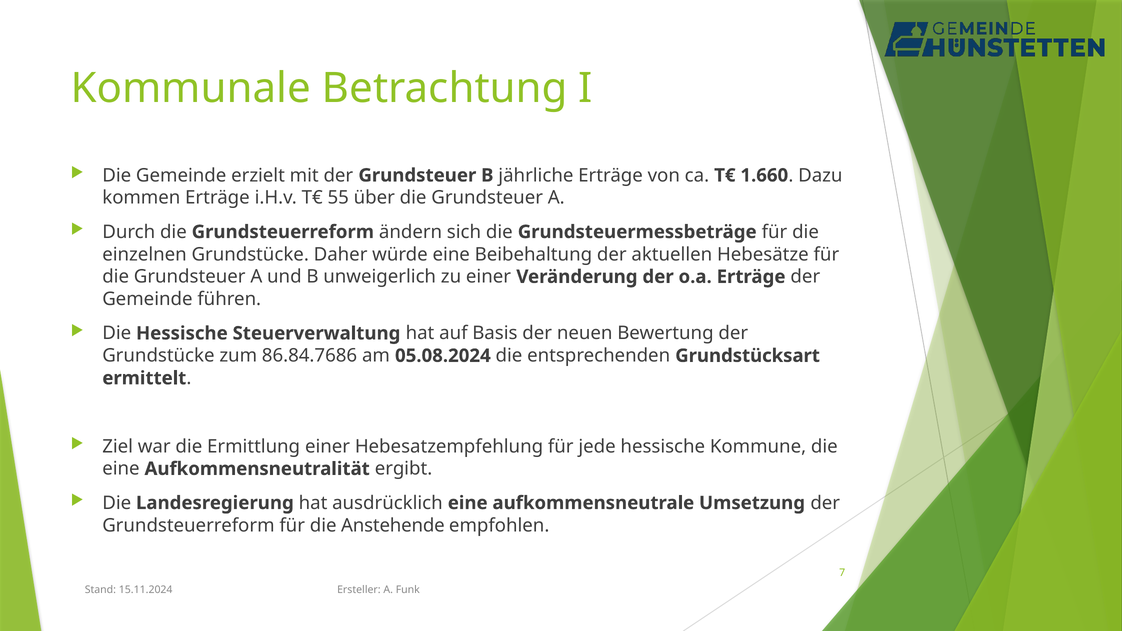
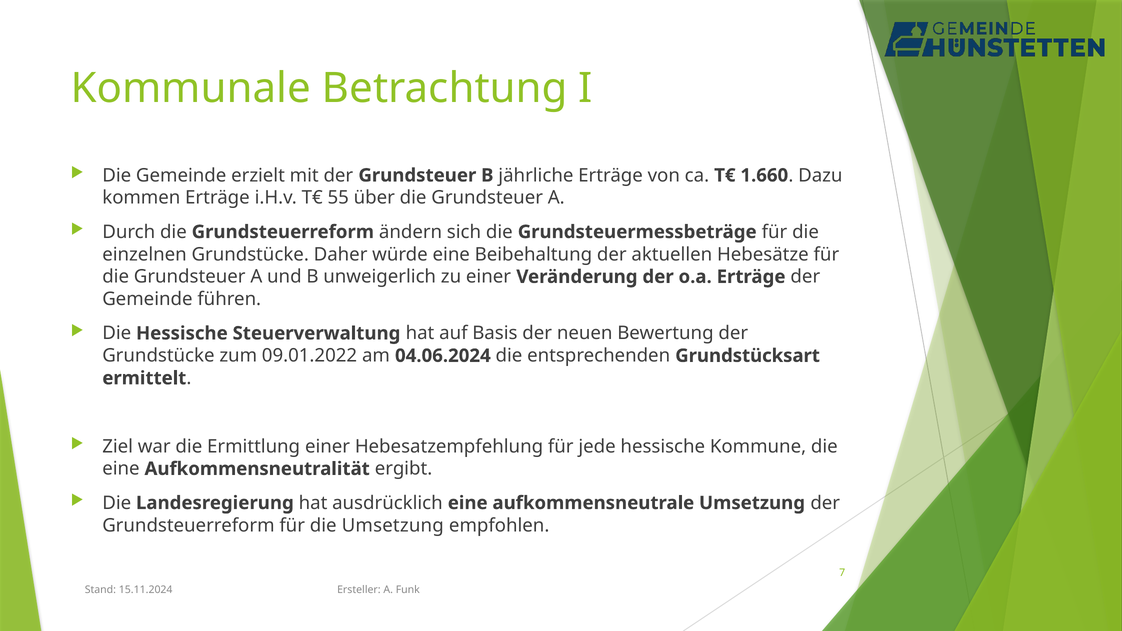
86.84.7686: 86.84.7686 -> 09.01.2022 (310, 356)
05.08.2024: 05.08.2024 -> 04.06.2024 (443, 356)
die Anstehende: Anstehende -> Umsetzung (393, 525)
